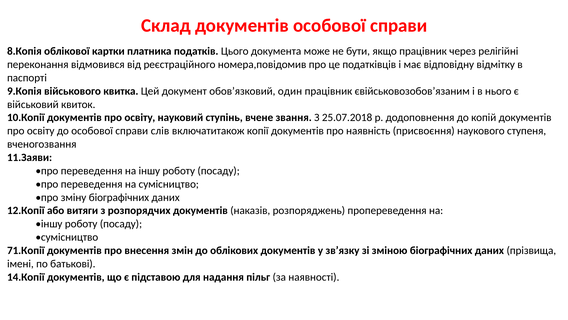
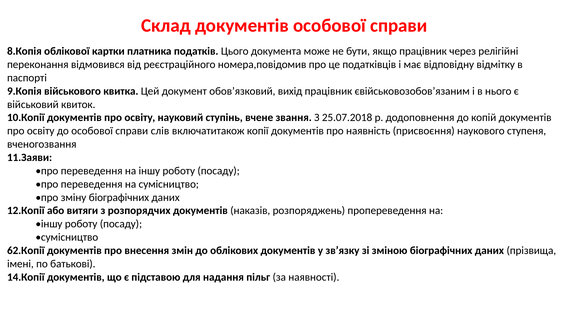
один: один -> вихід (290, 91)
71.Копії: 71.Копії -> 62.Копії (26, 250)
